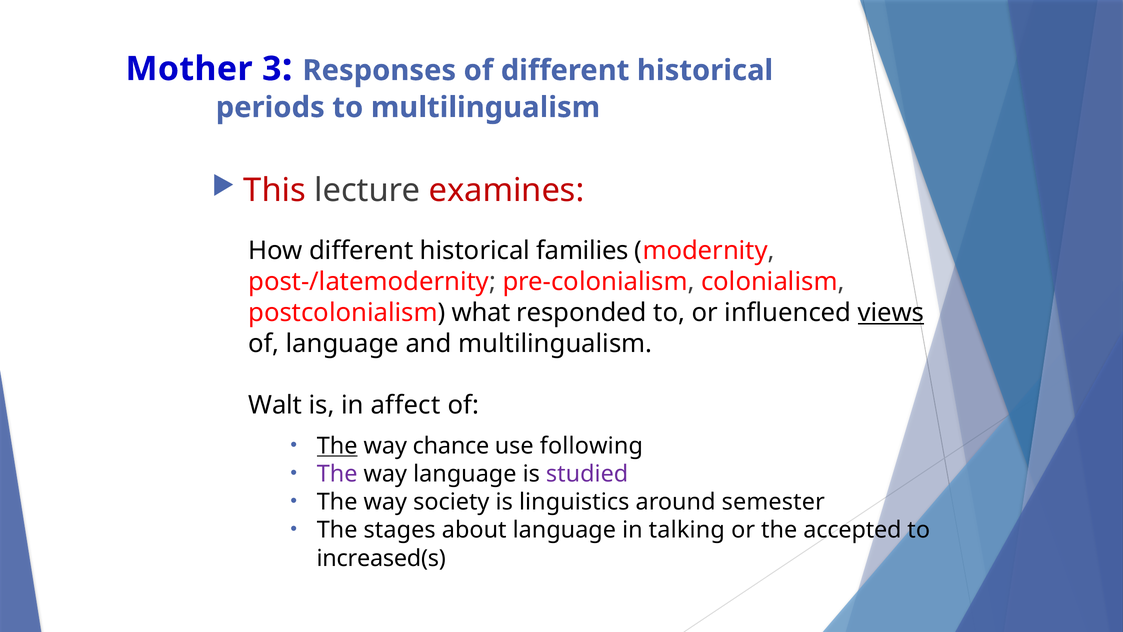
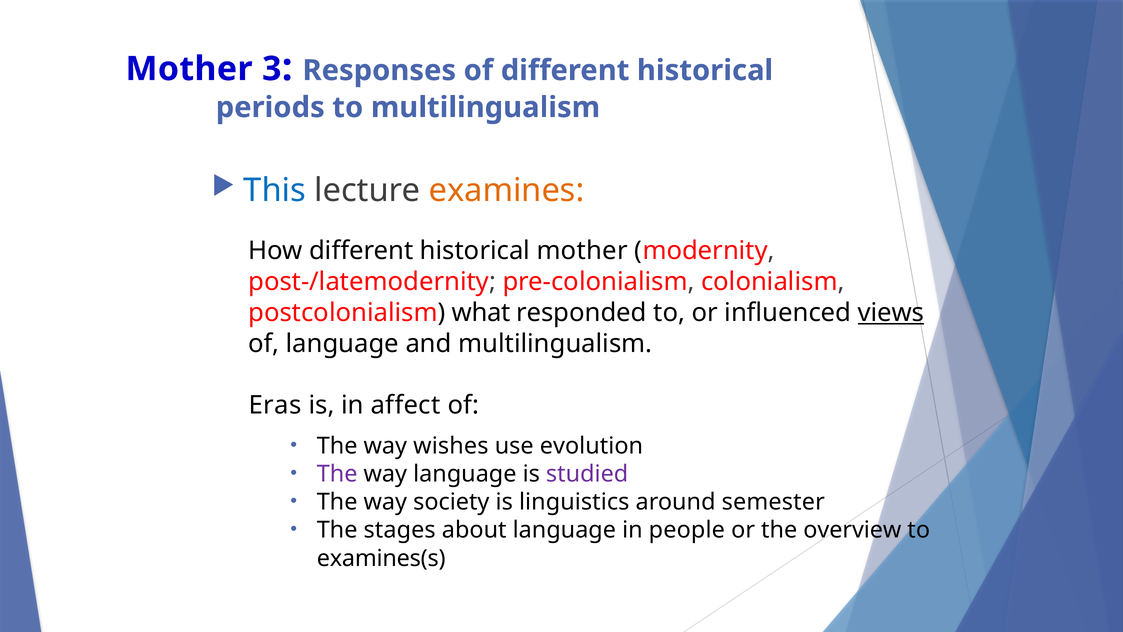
This colour: red -> blue (275, 190)
examines colour: red -> orange (507, 190)
historical families: families -> mother (582, 251)
Walt: Walt -> Eras (275, 405)
The underline: present -> none (337, 446)
chance: chance -> wishes (451, 446)
following: following -> evolution (591, 446)
talking: talking -> people (687, 530)
accepted: accepted -> overview (852, 530)
increased(s: increased(s -> examines(s (381, 558)
